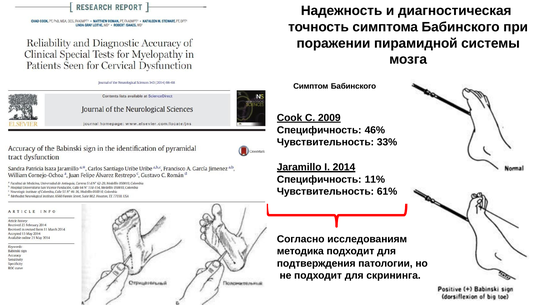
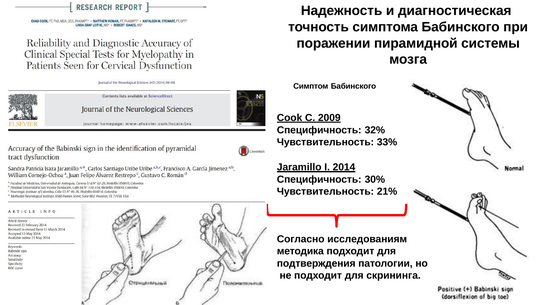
46%: 46% -> 32% (375, 130)
11%: 11% -> 30% (375, 179)
61%: 61% -> 21% (387, 191)
